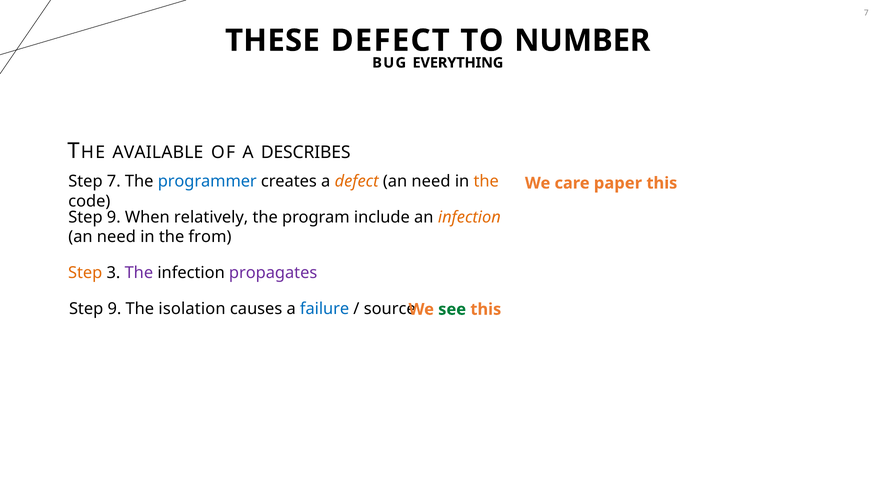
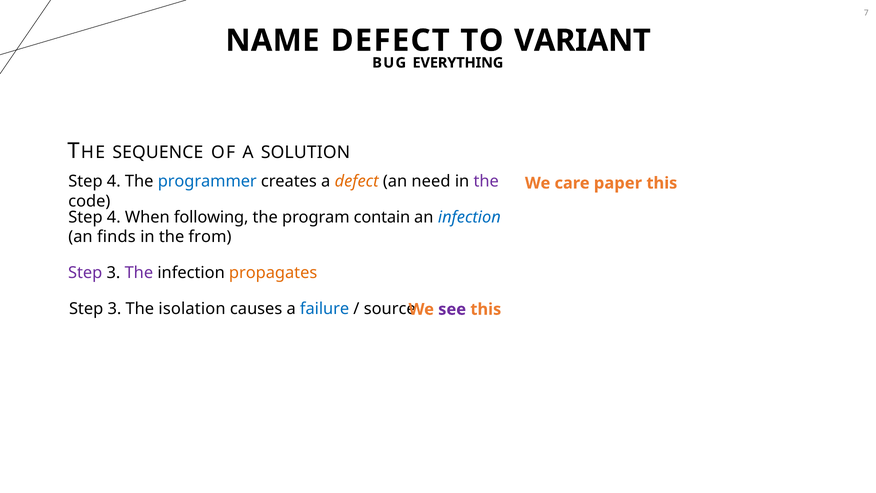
THESE: THESE -> NAME (272, 41)
NUMBER: NUMBER -> VARIANT (582, 41)
AVAILABLE: AVAILABLE -> SEQUENCE (158, 152)
DESCRIBES: DESCRIBES -> SOLUTION (306, 152)
7: 7 -> 4 (114, 181)
the colour: orange -> purple (486, 181)
9: 9 -> 4 (114, 217)
relatively: relatively -> following (211, 217)
include: include -> contain (382, 217)
infection colour: orange -> blue (469, 217)
need: need -> finds (116, 237)
Step colour: orange -> purple (85, 273)
propagates colour: purple -> orange (273, 273)
9: 9 -> 3 (114, 309)
see colour: green -> purple (452, 309)
